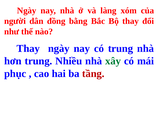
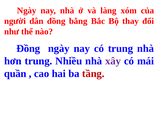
Thay: Thay -> Đồng (28, 48)
xây colour: green -> purple (113, 61)
phục: phục -> quần (15, 73)
